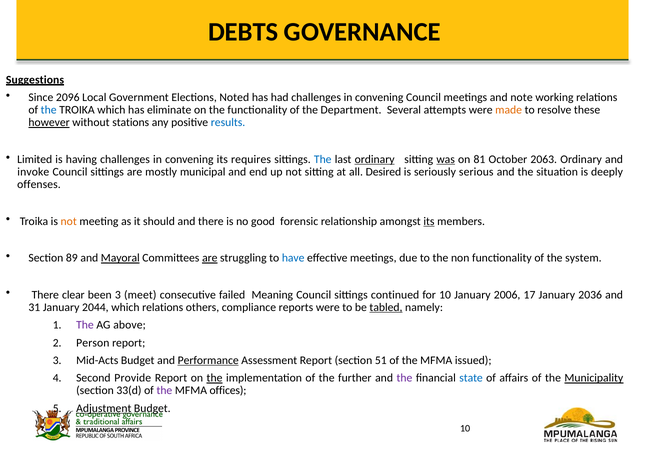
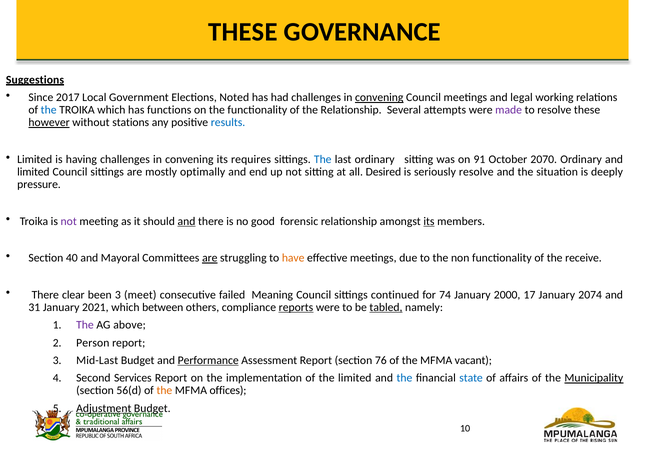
DEBTS: DEBTS -> THESE (243, 32)
2096: 2096 -> 2017 (68, 97)
convening underline: none -> present (379, 97)
note: note -> legal (522, 97)
eliminate: eliminate -> functions (169, 110)
the Department: Department -> Relationship (351, 110)
made colour: orange -> purple (509, 110)
ordinary underline: present -> none (375, 159)
was underline: present -> none (446, 159)
81: 81 -> 91 (479, 159)
2063: 2063 -> 2070 (544, 159)
invoke: invoke -> limited (33, 172)
municipal: municipal -> optimally (203, 172)
seriously serious: serious -> resolve (476, 172)
offenses: offenses -> pressure (39, 185)
not colour: orange -> purple (69, 221)
and underline: none -> present (186, 221)
89: 89 -> 40 (72, 258)
Mayoral underline: present -> none (120, 258)
have colour: blue -> orange (293, 258)
system: system -> receive (583, 258)
for 10: 10 -> 74 (445, 295)
2006: 2006 -> 2000 (507, 295)
2036: 2036 -> 2074 (590, 295)
2044: 2044 -> 2021 (95, 308)
which relations: relations -> between (163, 308)
reports underline: none -> present (296, 308)
Mid-Acts: Mid-Acts -> Mid-Last (97, 361)
51: 51 -> 76 (381, 361)
issued: issued -> vacant (473, 361)
Provide: Provide -> Services (133, 378)
the underline: present -> none (215, 378)
the further: further -> limited (355, 378)
the colour: purple -> blue (404, 378)
33(d: 33(d -> 56(d (129, 391)
the colour: purple -> orange (164, 391)
